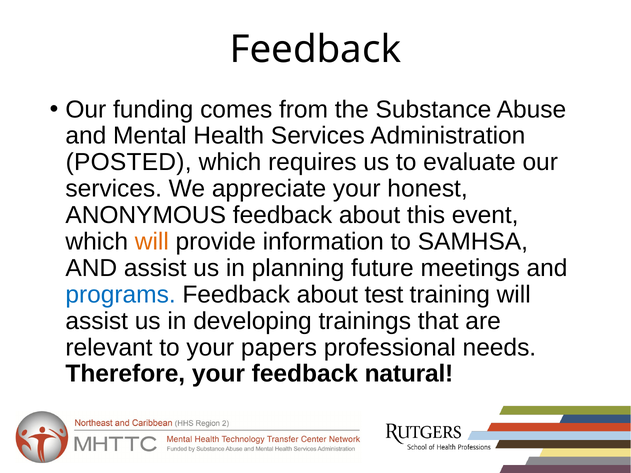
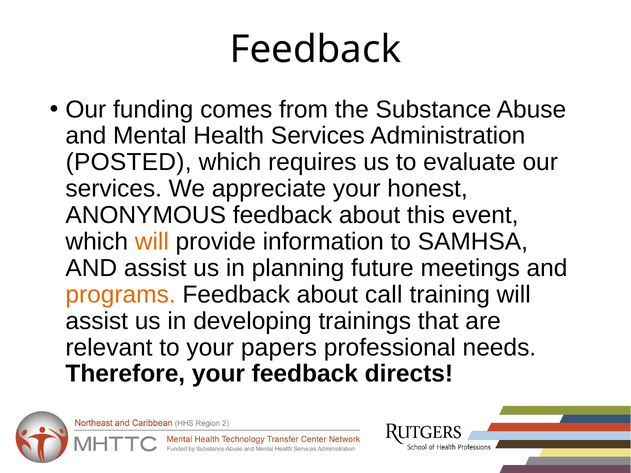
programs colour: blue -> orange (121, 295)
test: test -> call (384, 295)
natural: natural -> directs (409, 374)
